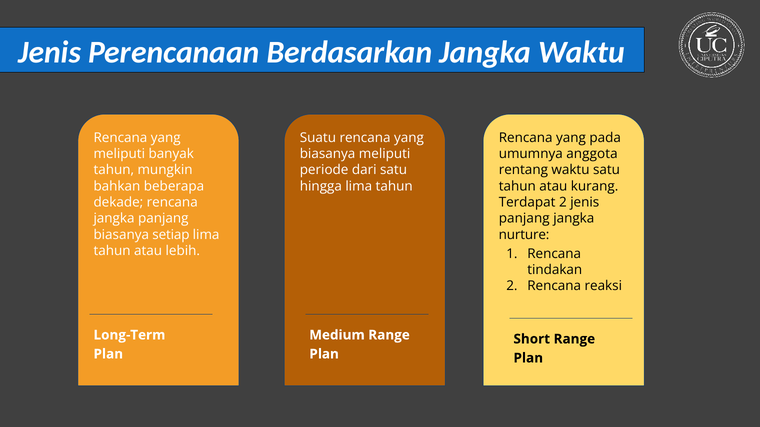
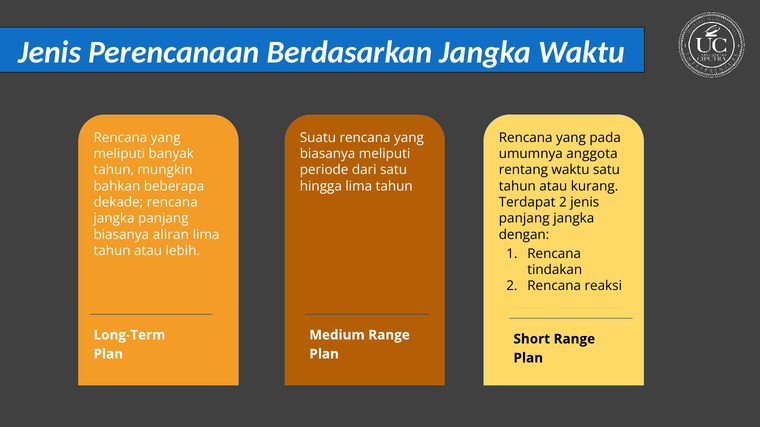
setiap: setiap -> aliran (171, 235)
nurture: nurture -> dengan (524, 235)
